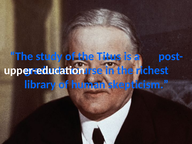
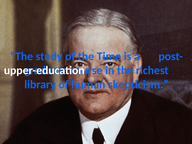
Titus: Titus -> Time (109, 56)
